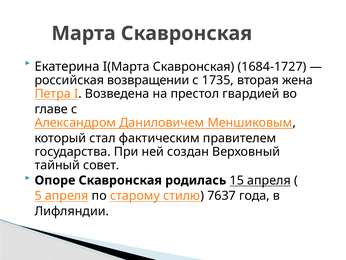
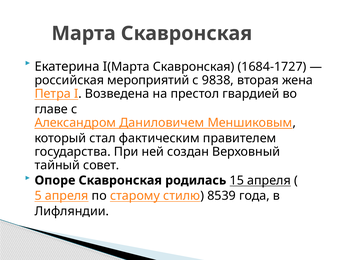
возвращении: возвращении -> мероприятий (148, 80)
1735: 1735 -> 9838 (218, 80)
7637: 7637 -> 8539 (222, 195)
